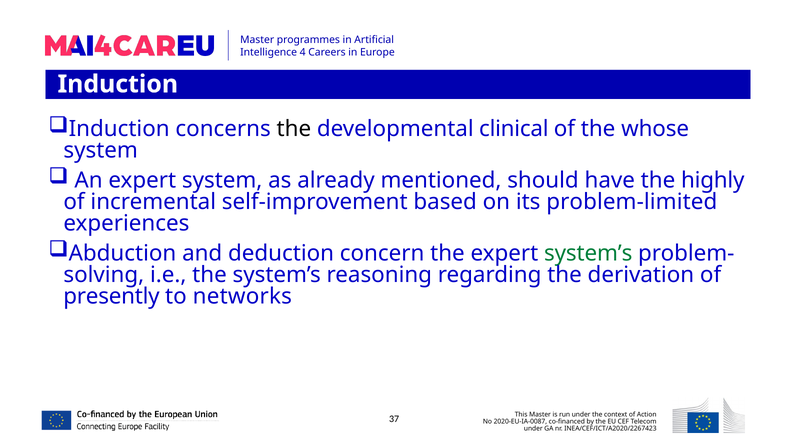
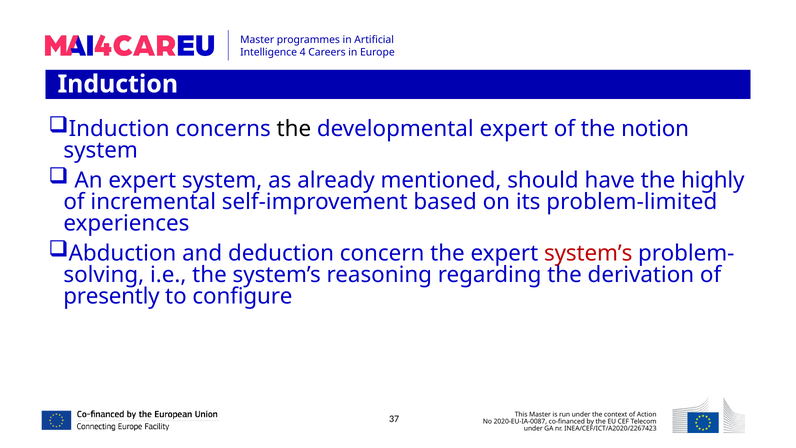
developmental clinical: clinical -> expert (514, 129)
whose: whose -> notion (655, 129)
system’s colour: green -> red (588, 253)
networks: networks -> configure (242, 296)
